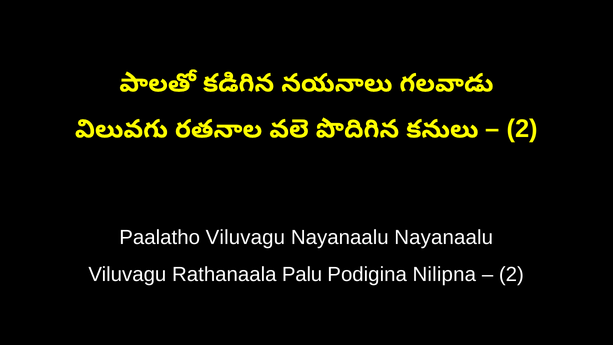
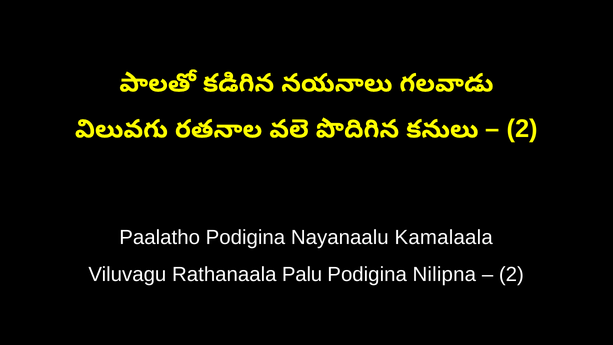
Paalatho Viluvagu: Viluvagu -> Podigina (245, 237)
Nayanaalu Nayanaalu: Nayanaalu -> Kamalaala (444, 237)
